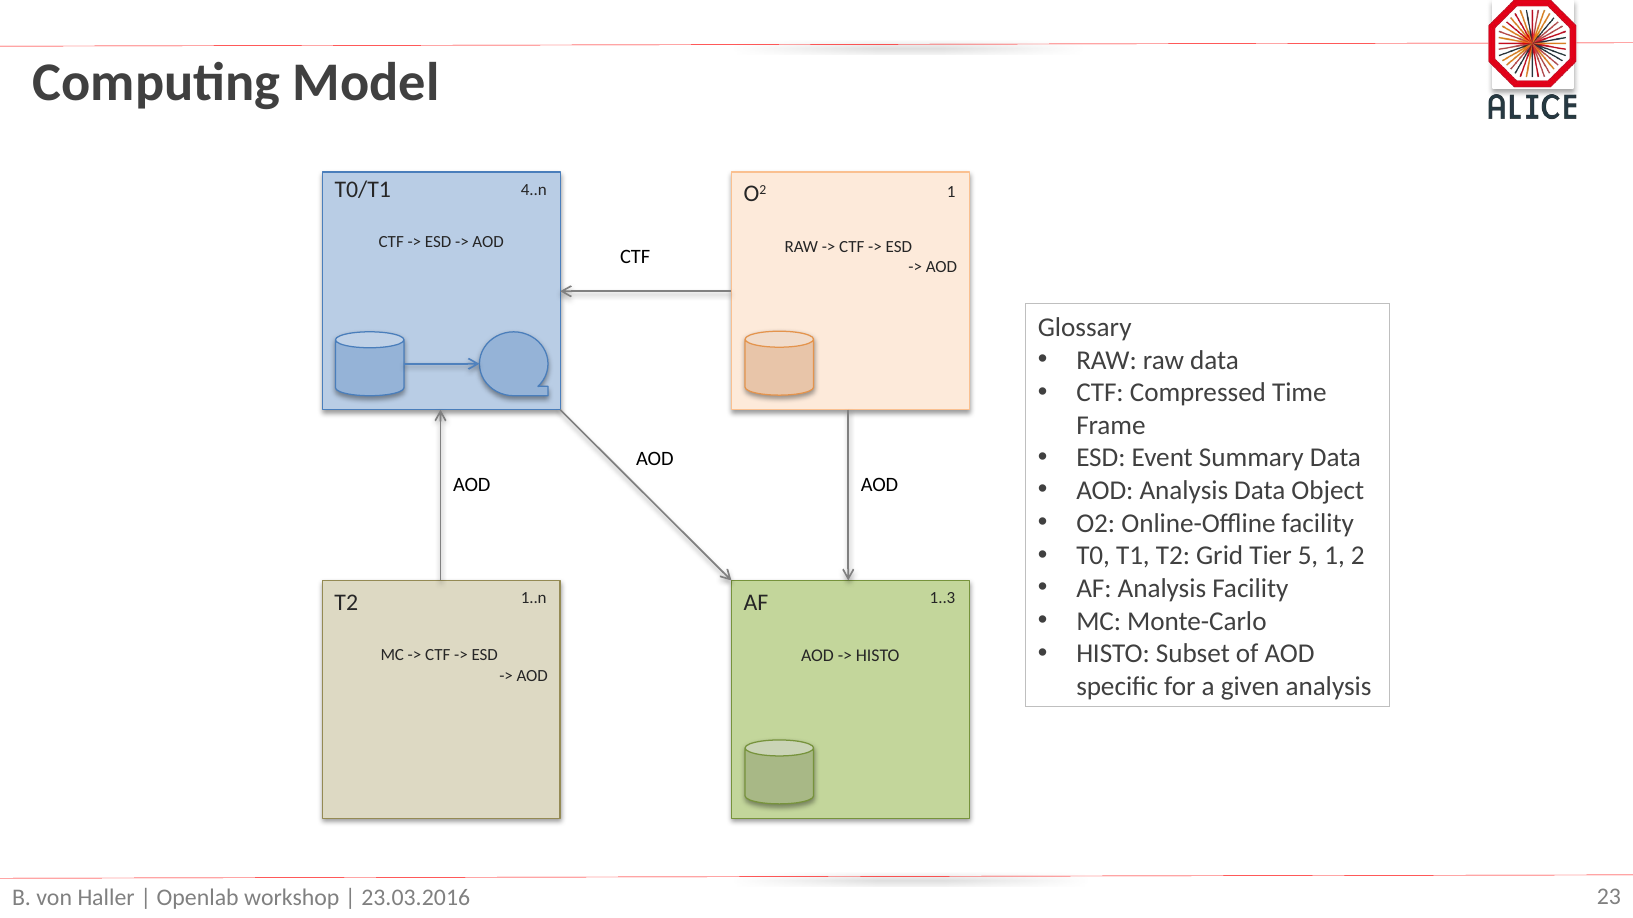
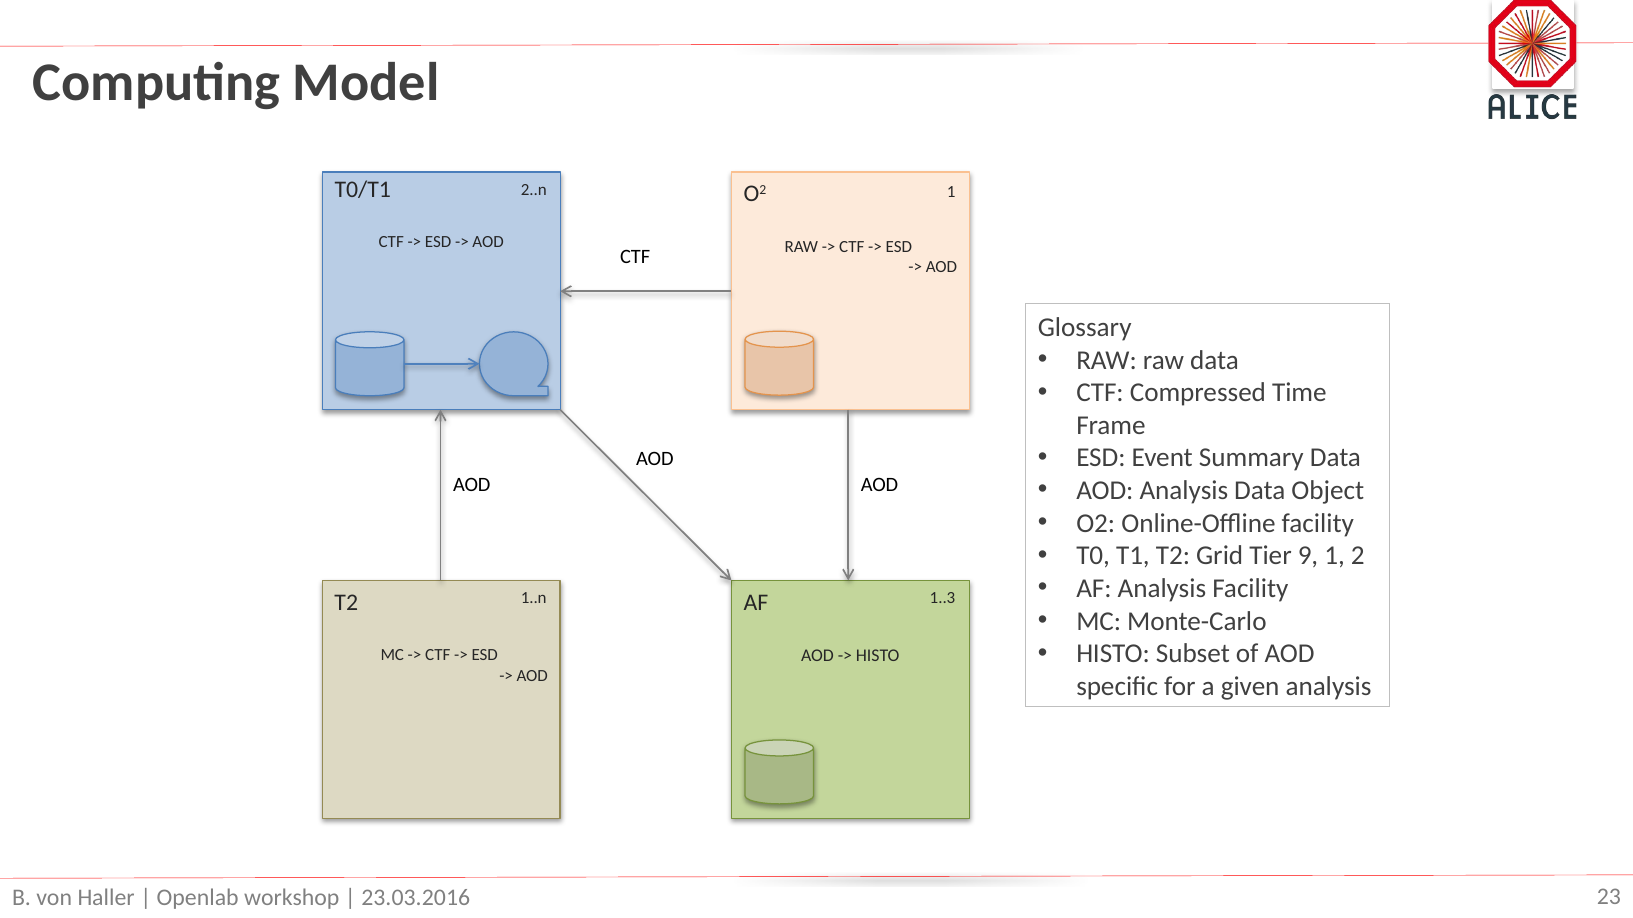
4..n: 4..n -> 2..n (534, 190)
5: 5 -> 9 (1308, 556)
